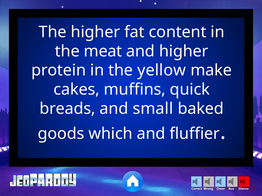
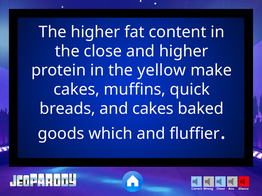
meat: meat -> close (103, 51)
and small: small -> cakes (153, 109)
